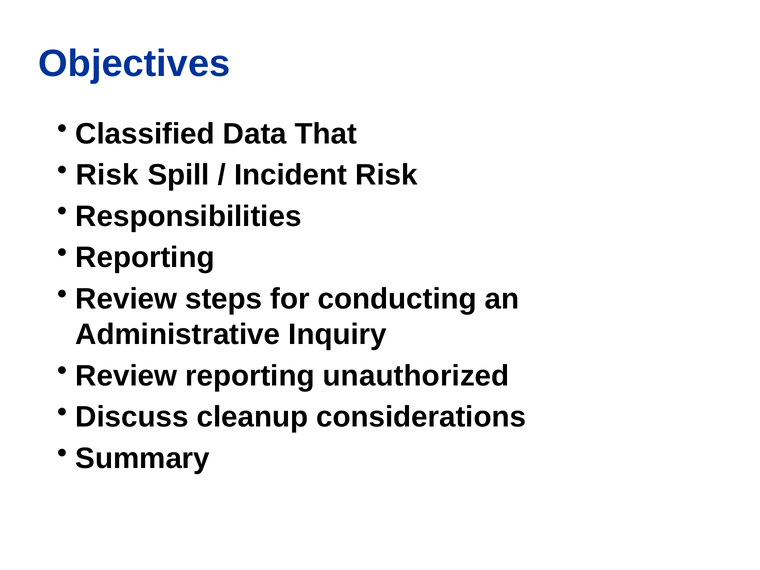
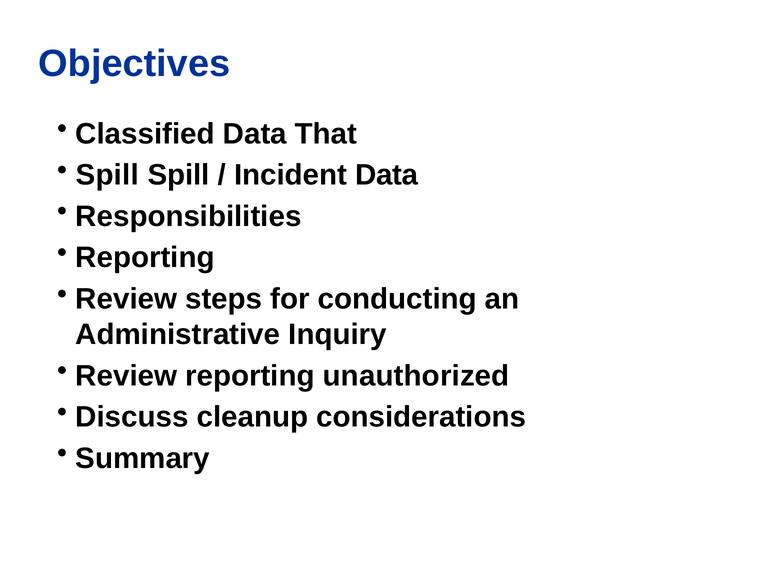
Risk: Risk -> Spill (107, 175)
Incident Risk: Risk -> Data (387, 175)
